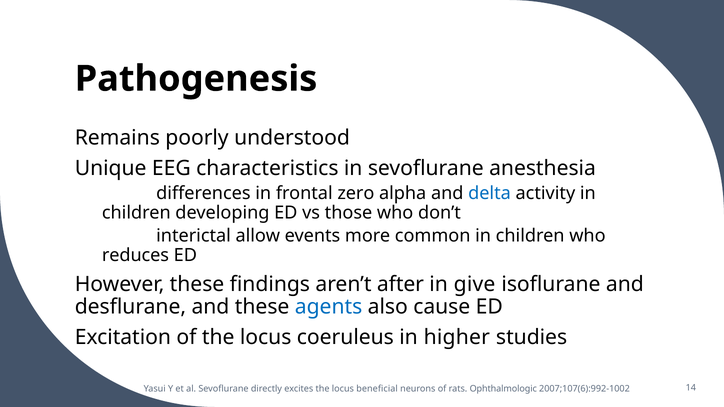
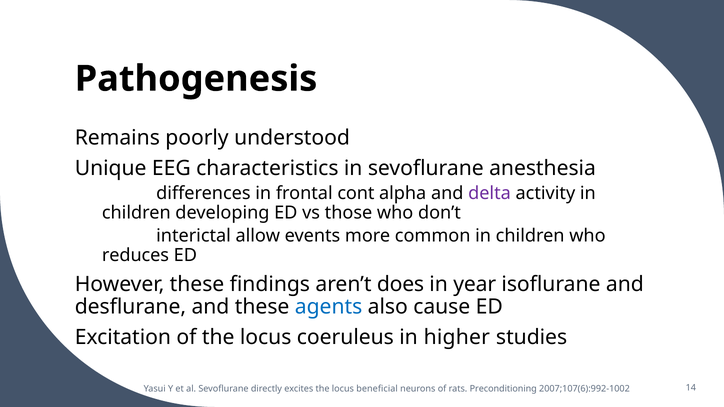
zero: zero -> cont (356, 193)
delta colour: blue -> purple (490, 193)
after: after -> does (401, 284)
give: give -> year (475, 284)
Ophthalmologic: Ophthalmologic -> Preconditioning (503, 389)
